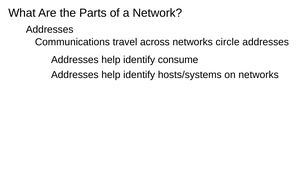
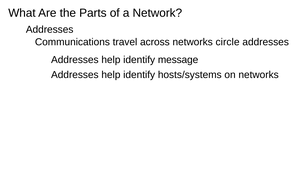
consume: consume -> message (178, 60)
